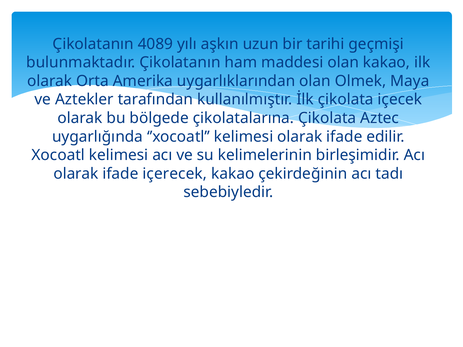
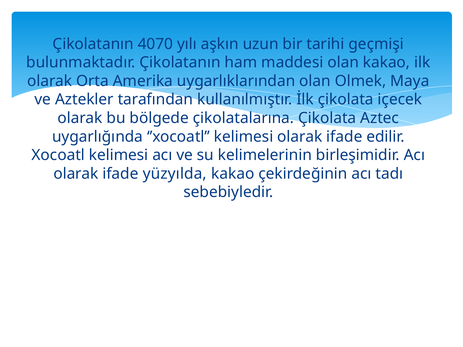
4089: 4089 -> 4070 (155, 44)
içerecek: içerecek -> yüzyılda (175, 174)
